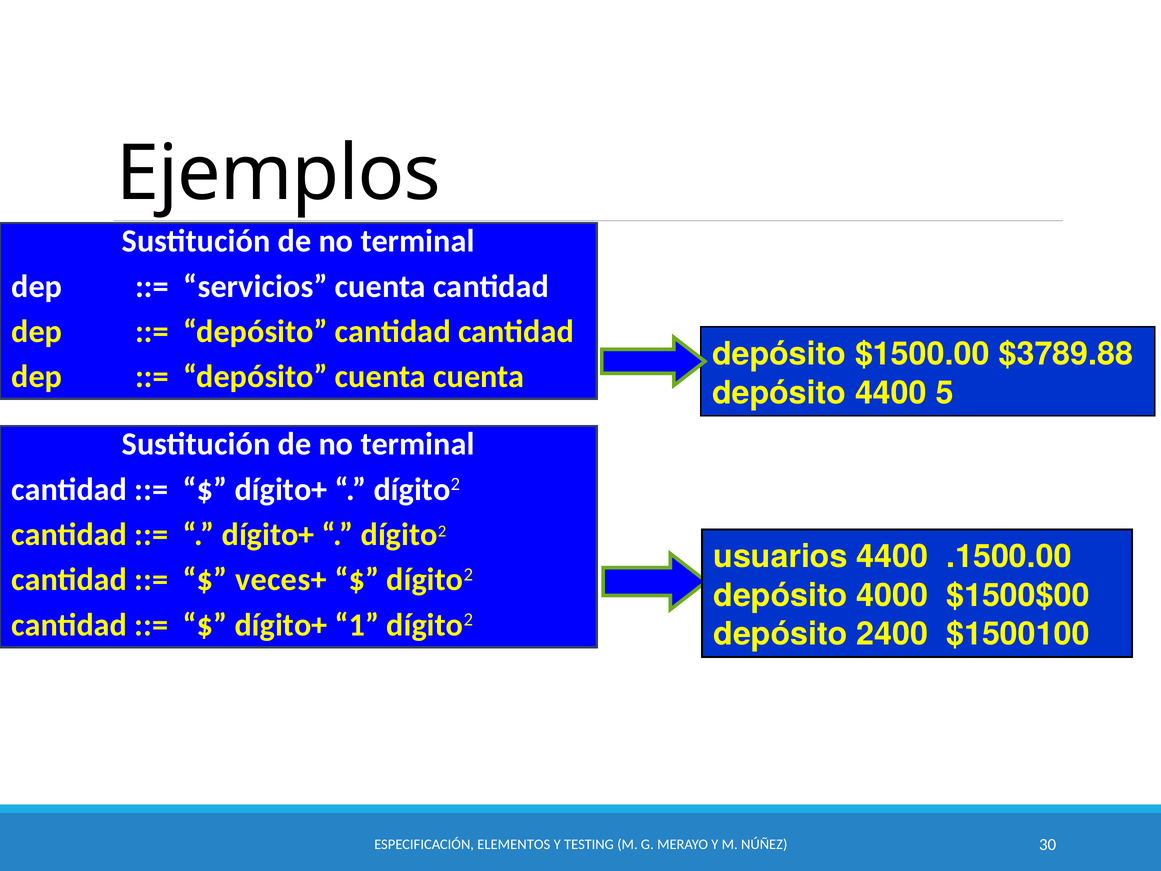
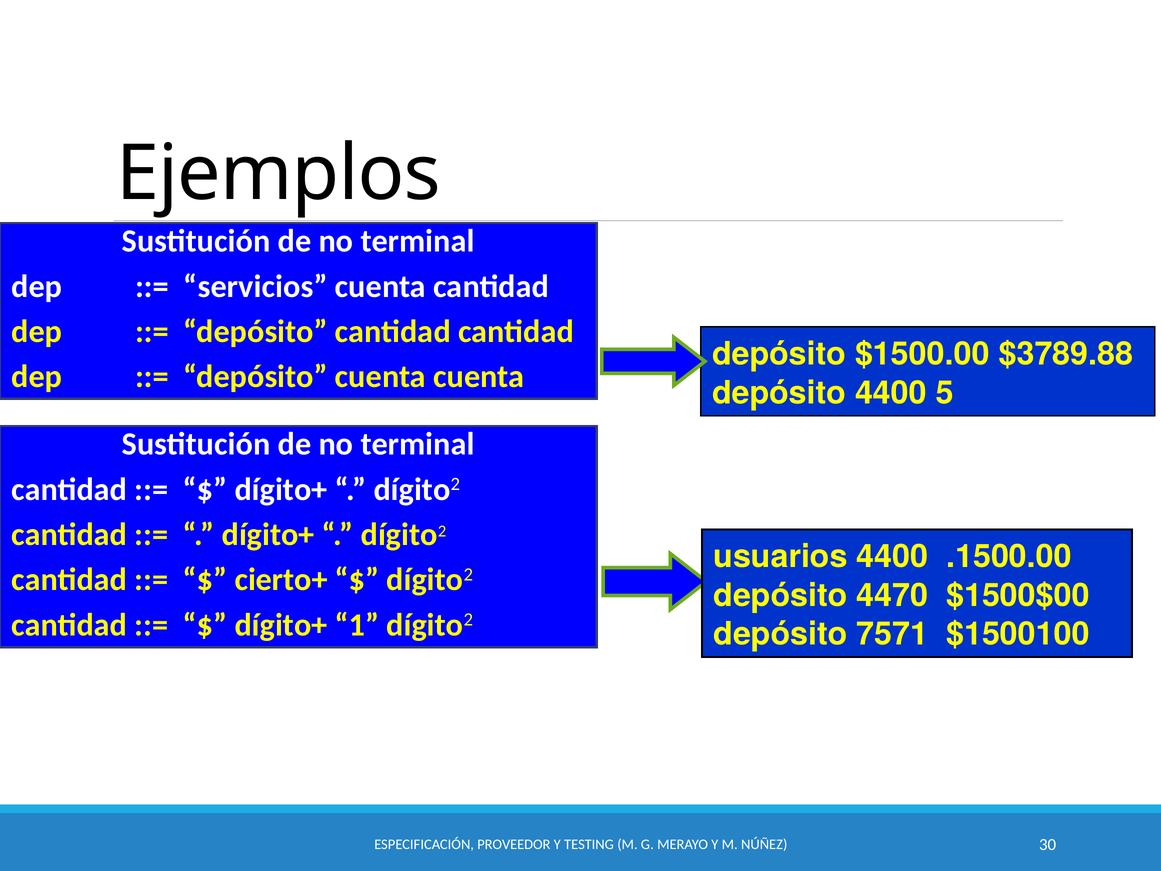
veces+: veces+ -> cierto+ (281, 580)
4000: 4000 -> 4470 (892, 595)
2400: 2400 -> 7571 (892, 634)
ELEMENTOS: ELEMENTOS -> PROVEEDOR (514, 844)
